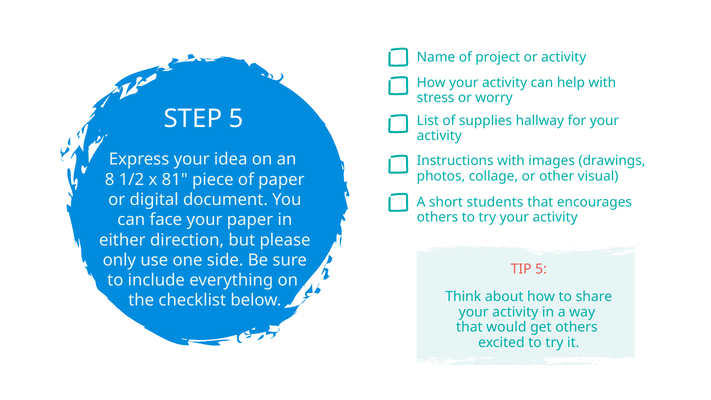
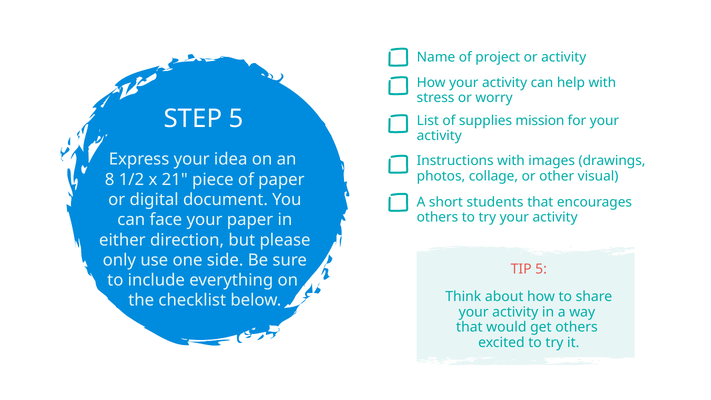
hallway: hallway -> mission (540, 121)
81: 81 -> 21 (175, 180)
